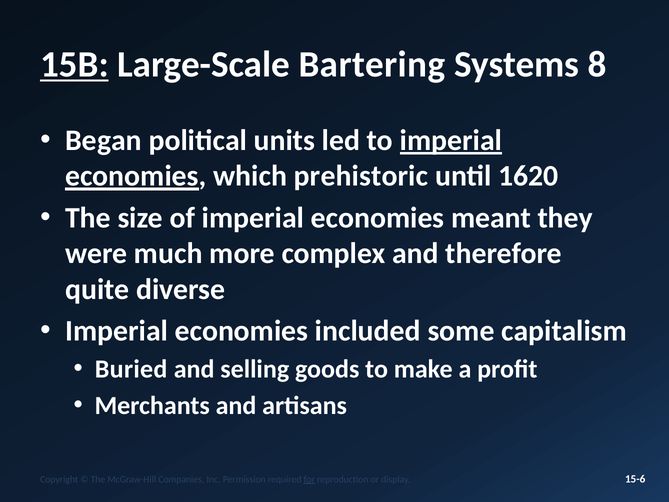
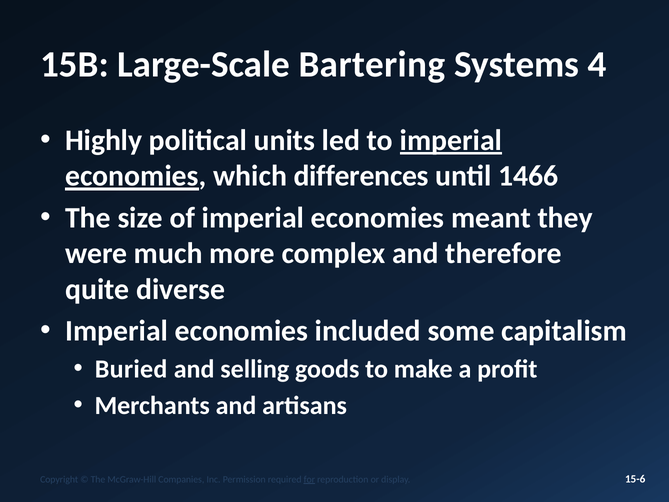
15B underline: present -> none (74, 64)
8: 8 -> 4 (597, 64)
Began: Began -> Highly (104, 140)
prehistoric: prehistoric -> differences (361, 176)
1620: 1620 -> 1466 (528, 176)
